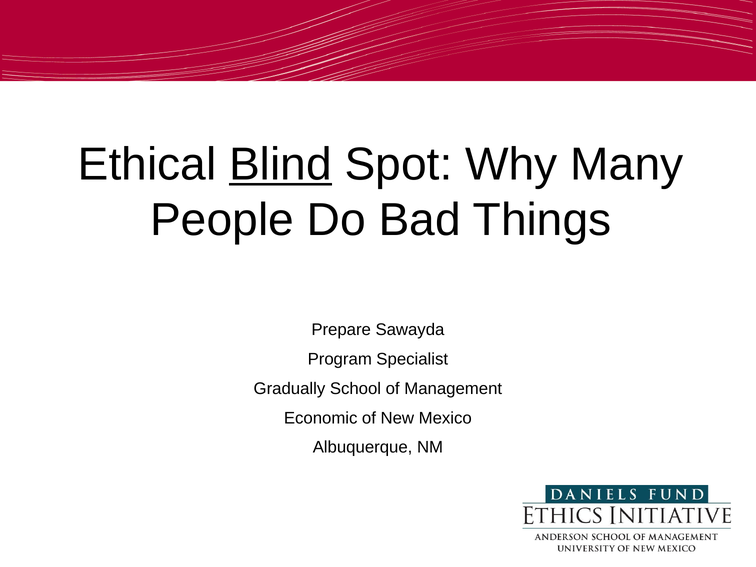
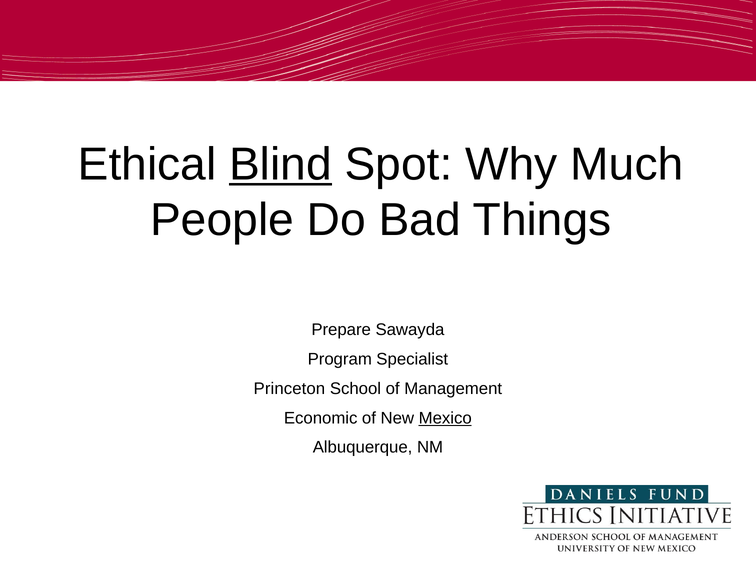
Many: Many -> Much (627, 164)
Gradually: Gradually -> Princeton (289, 389)
Mexico underline: none -> present (445, 418)
